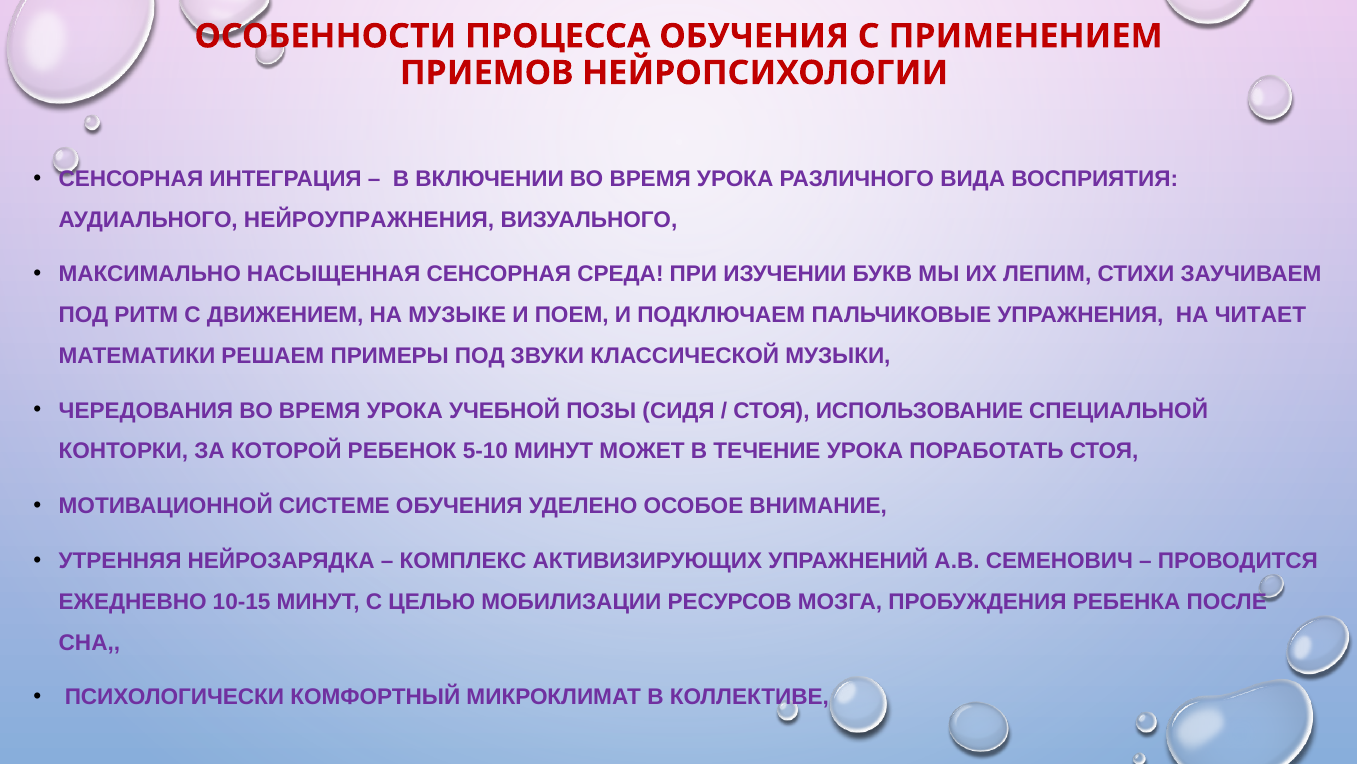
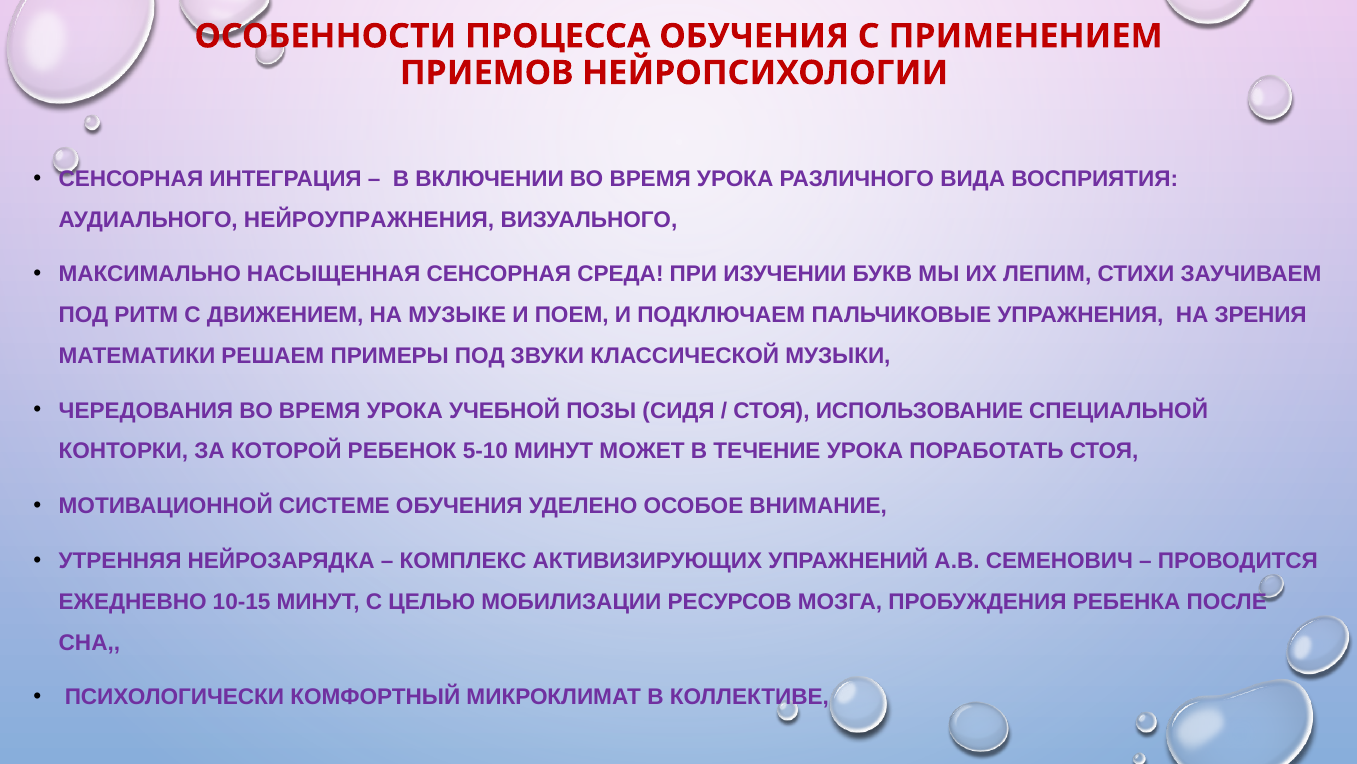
ЧИТАЕТ: ЧИТАЕТ -> ЗРЕНИЯ (1261, 315)
